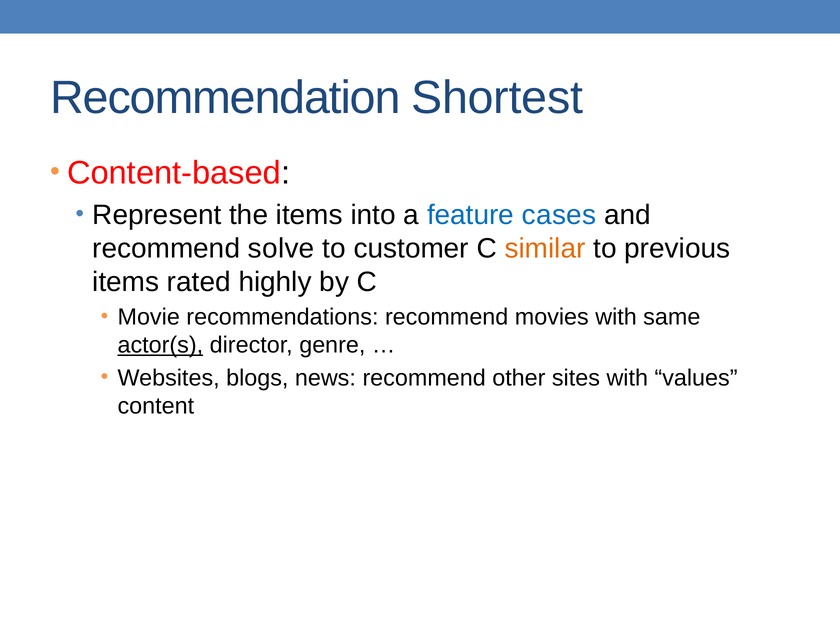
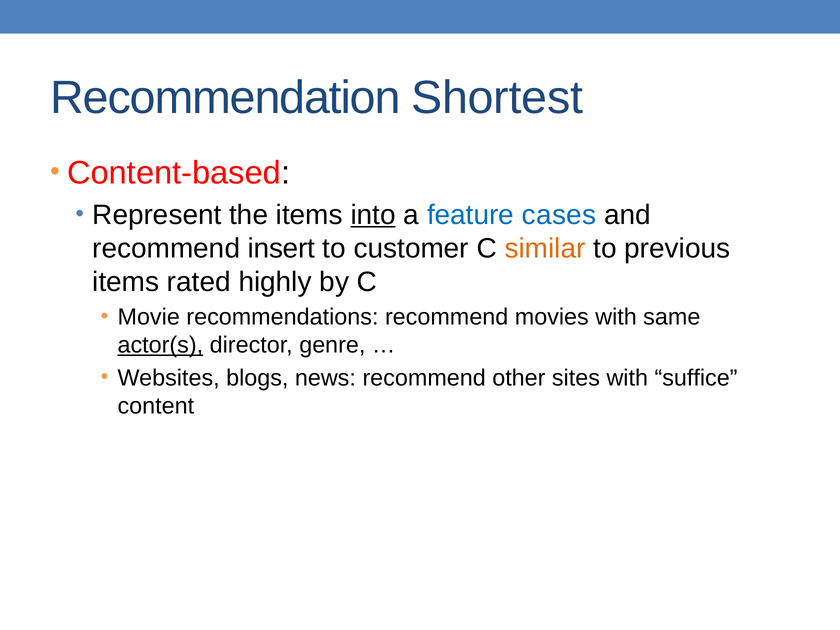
into underline: none -> present (373, 215)
solve: solve -> insert (281, 248)
values: values -> suffice (696, 378)
